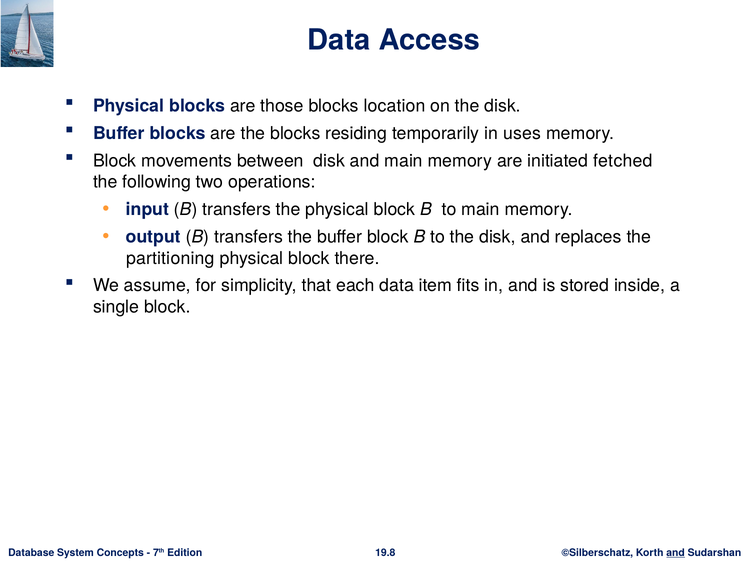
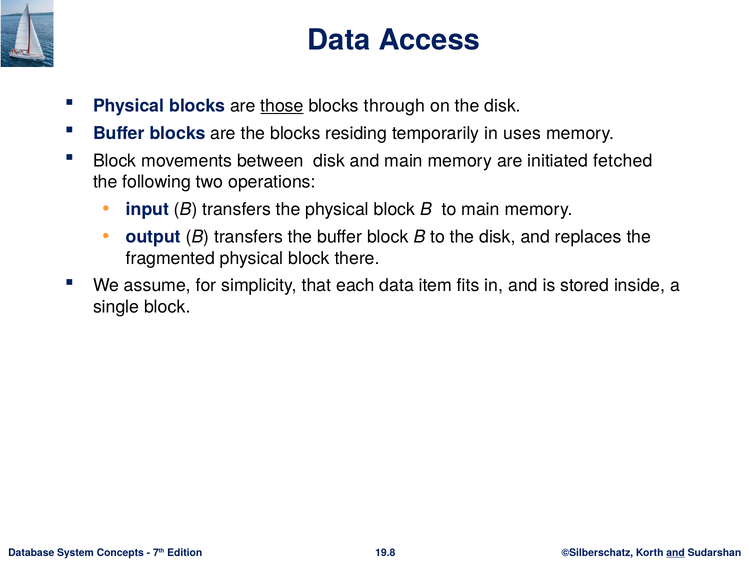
those underline: none -> present (282, 106)
location: location -> through (394, 106)
partitioning: partitioning -> fragmented (170, 258)
